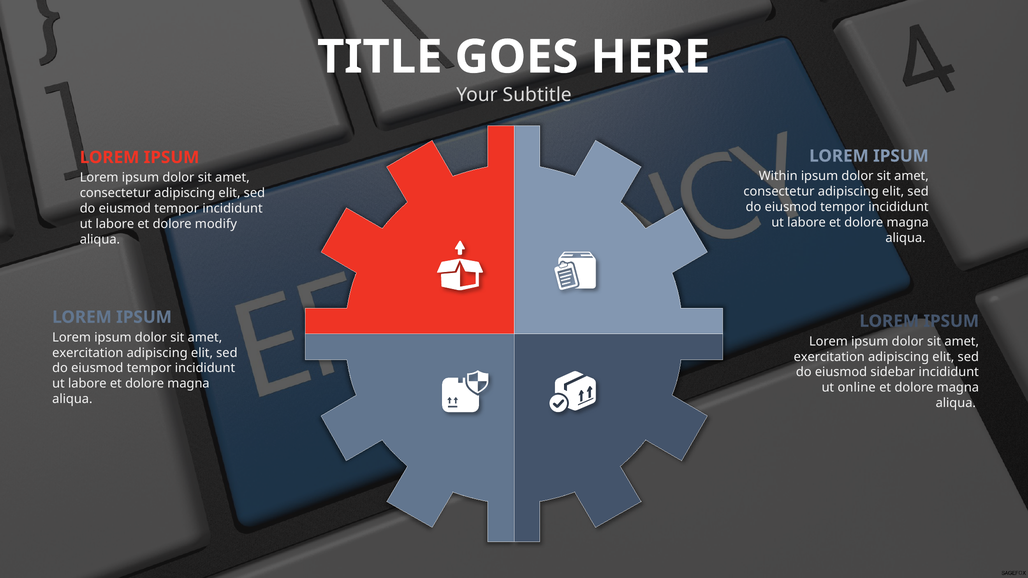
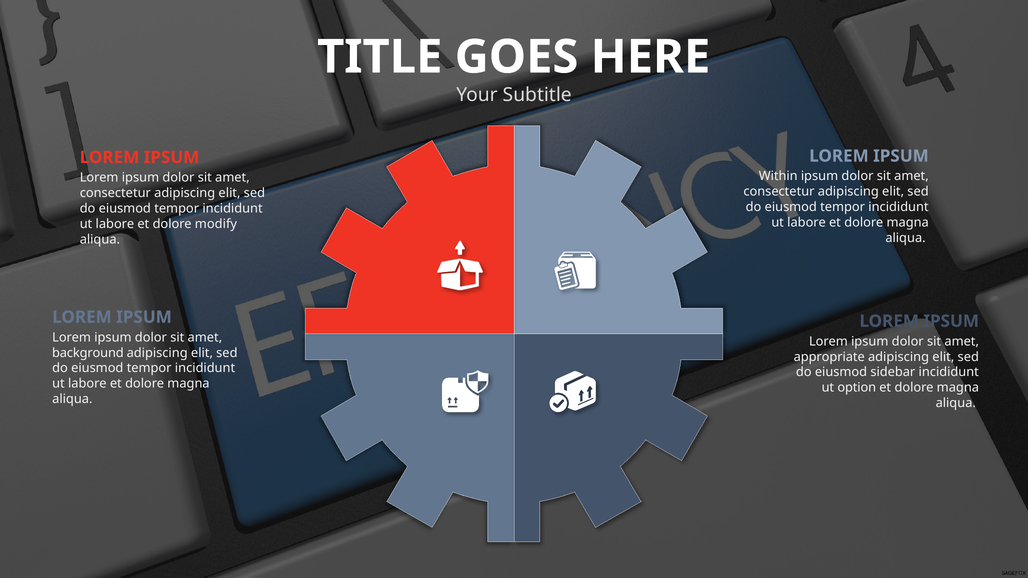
exercitation: exercitation -> background (88, 353)
exercitation: exercitation -> appropriate (829, 357)
online: online -> option (857, 388)
